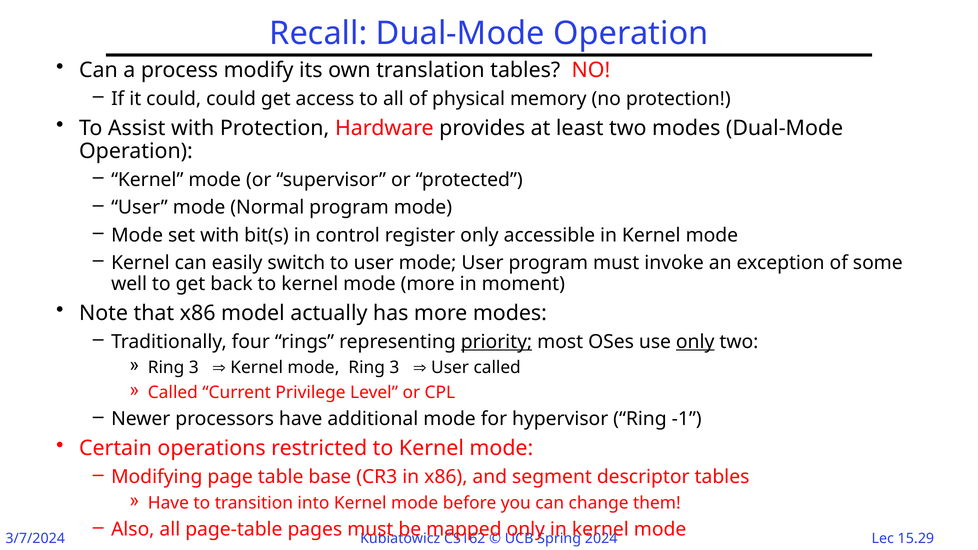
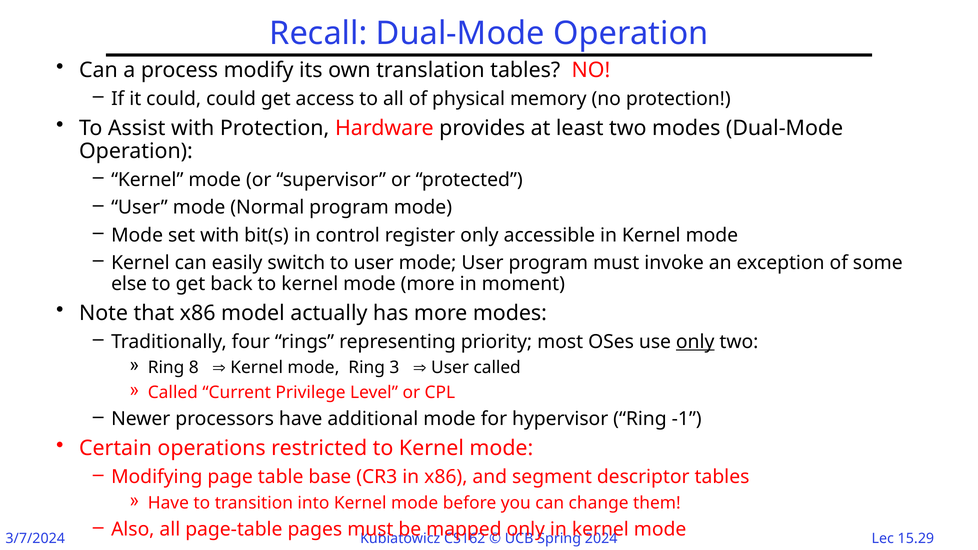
well: well -> else (129, 284)
priority underline: present -> none (496, 342)
3: 3 -> 8 (194, 368)
